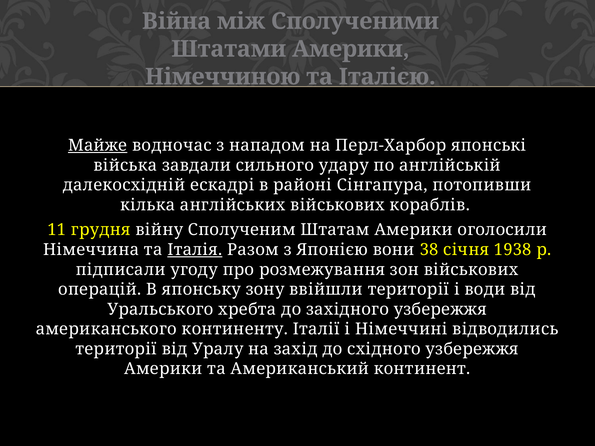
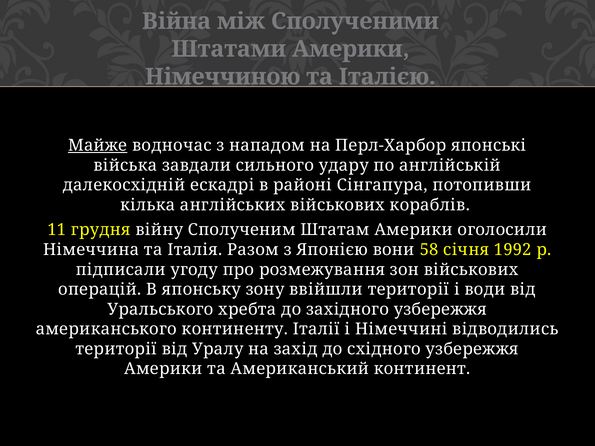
Італія underline: present -> none (195, 250)
38: 38 -> 58 (429, 250)
1938: 1938 -> 1992 (513, 250)
